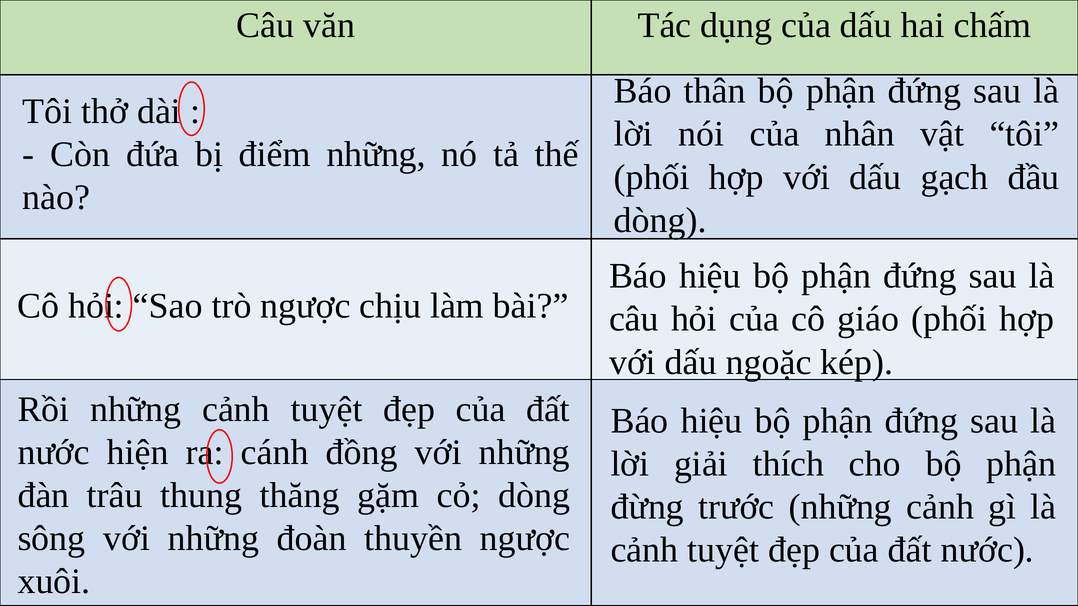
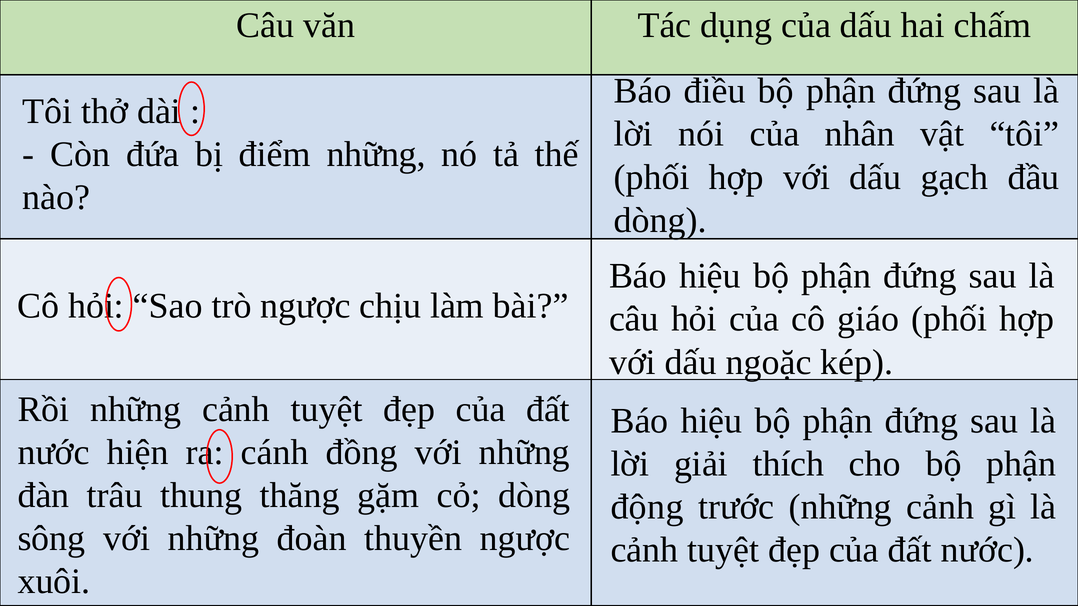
thân: thân -> điều (715, 91)
đừng: đừng -> động (647, 507)
